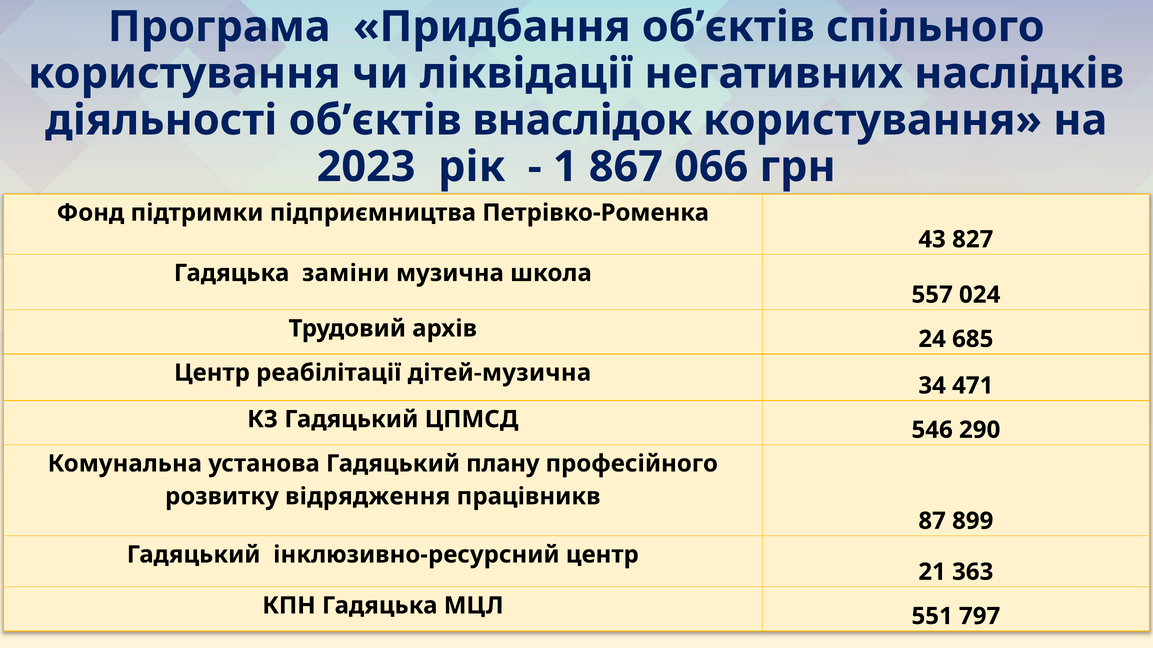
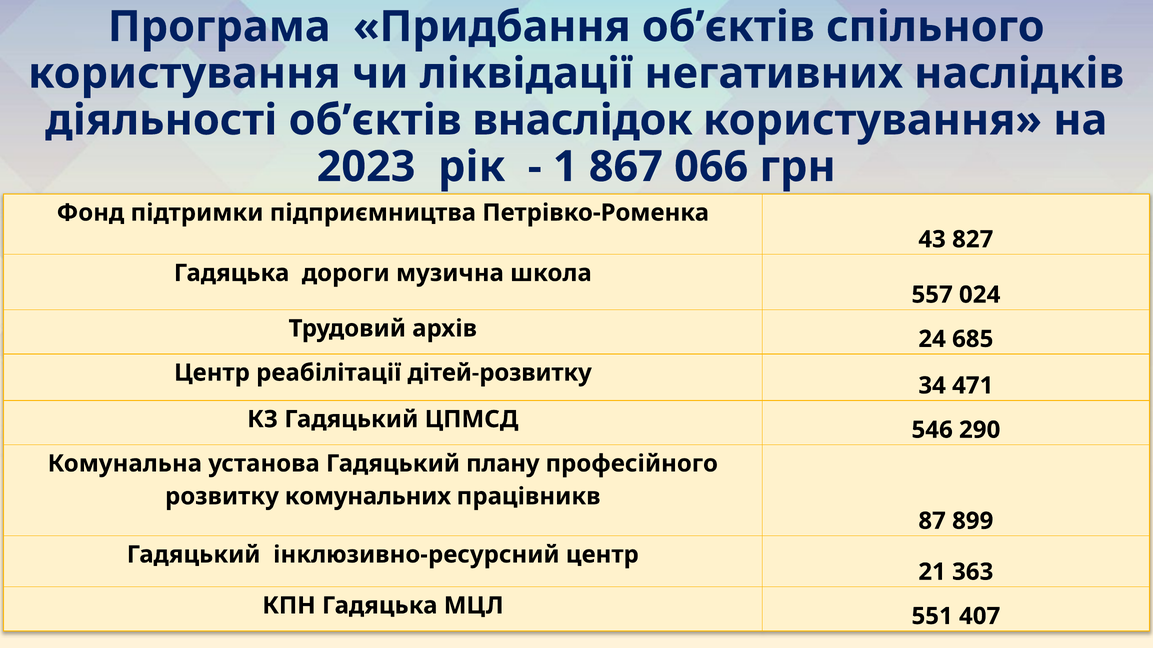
заміни: заміни -> дороги (346, 273)
дітей-музична: дітей-музична -> дітей-розвитку (500, 373)
відрядження: відрядження -> комунальних (368, 497)
797: 797 -> 407 (980, 617)
